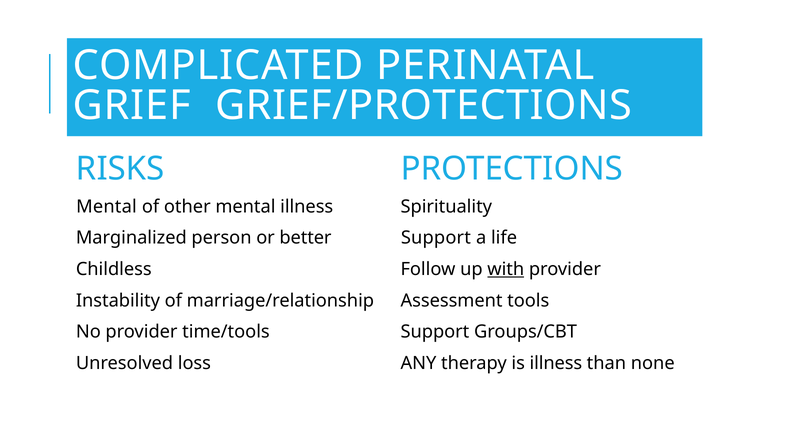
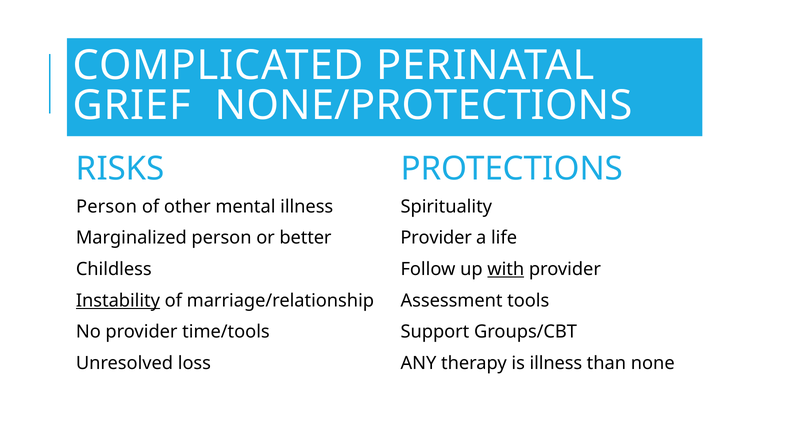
GRIEF/PROTECTIONS: GRIEF/PROTECTIONS -> NONE/PROTECTIONS (424, 105)
Mental: Mental -> Person (106, 207)
Support: Support -> Provider (436, 238)
Instability underline: none -> present (118, 301)
